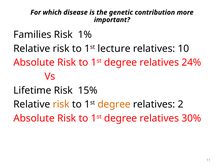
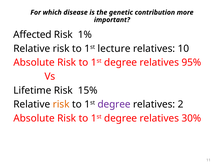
Families: Families -> Affected (32, 35)
24%: 24% -> 95% (191, 63)
degree colour: orange -> purple (114, 104)
